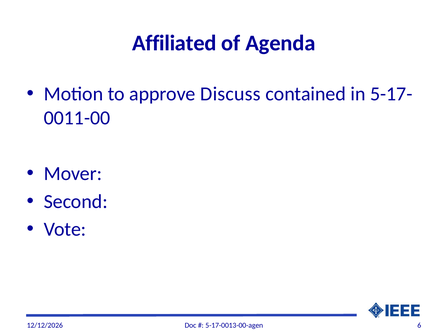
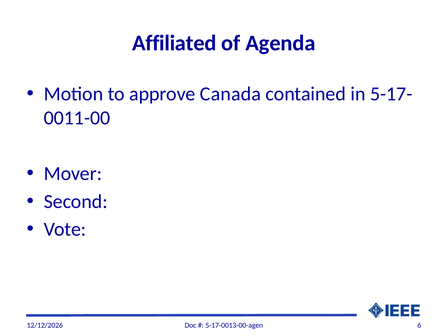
Discuss: Discuss -> Canada (230, 94)
